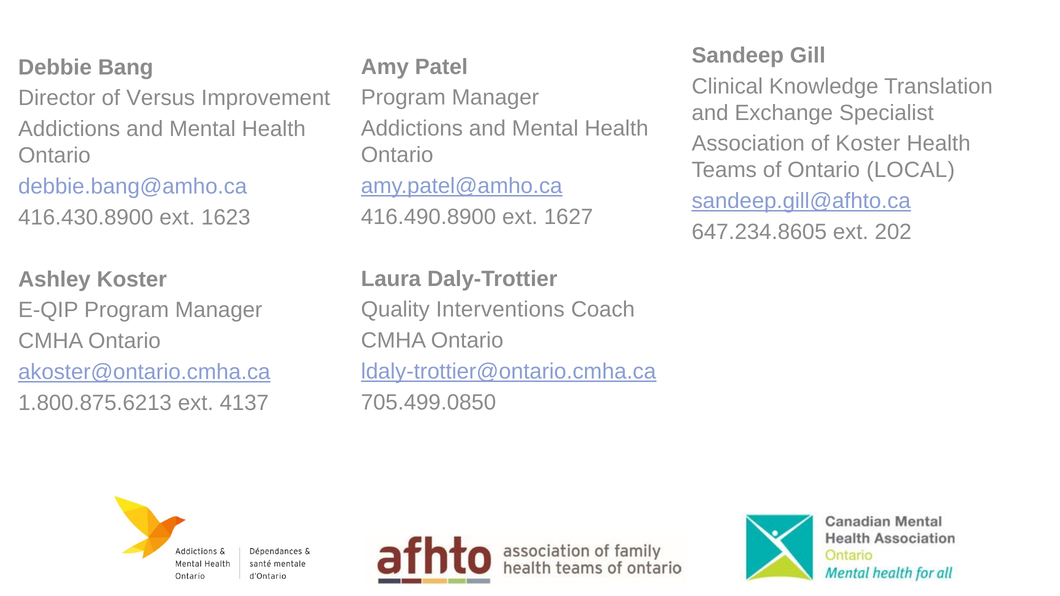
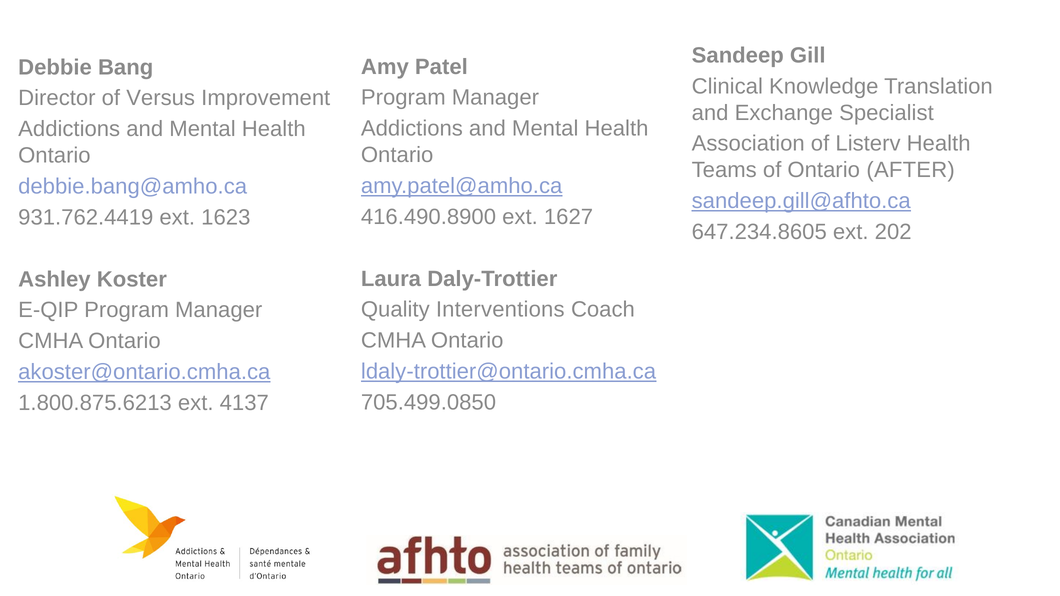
of Koster: Koster -> Listerv (868, 144)
LOCAL: LOCAL -> AFTER (911, 170)
416.430.8900: 416.430.8900 -> 931.762.4419 (86, 218)
